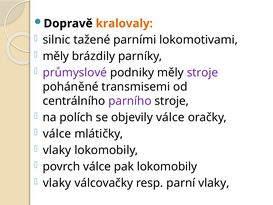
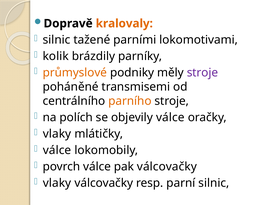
měly: měly -> kolik (56, 56)
průmyslové colour: purple -> orange (75, 73)
parního colour: purple -> orange (130, 101)
válce: válce -> vlaky (57, 134)
vlaky: vlaky -> válce (57, 150)
pak lokomobily: lokomobily -> válcovačky (167, 166)
parní vlaky: vlaky -> silnic (214, 183)
